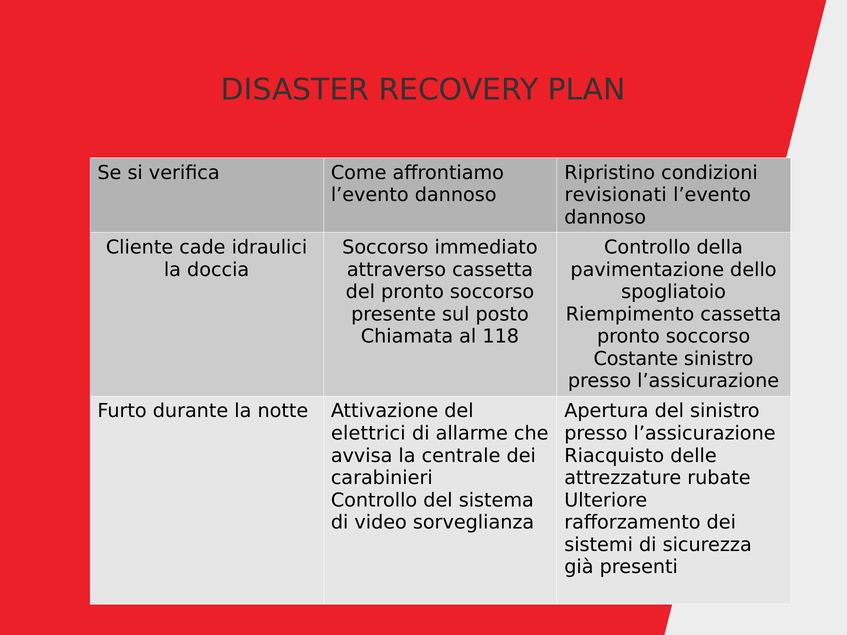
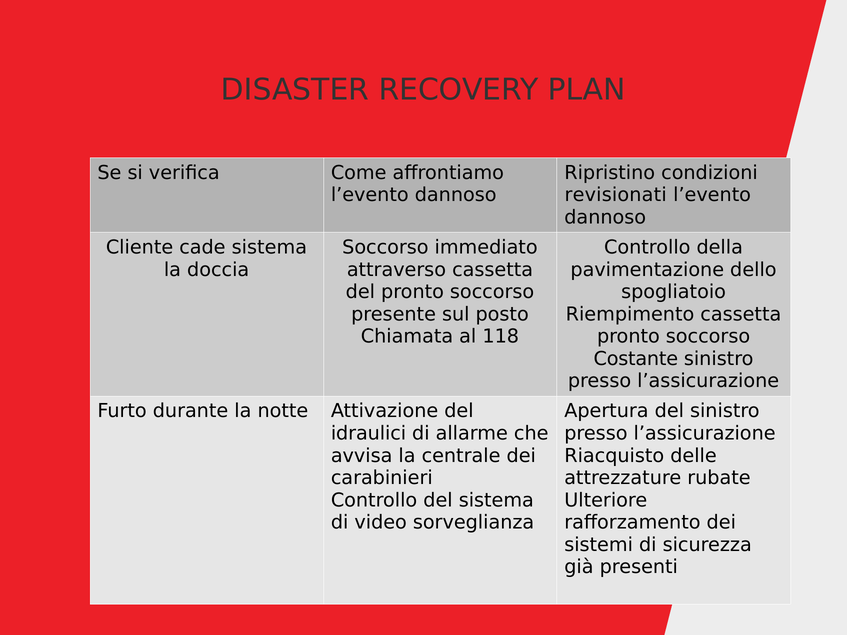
cade idraulici: idraulici -> sistema (269, 247)
elettrici: elettrici -> idraulici (368, 434)
